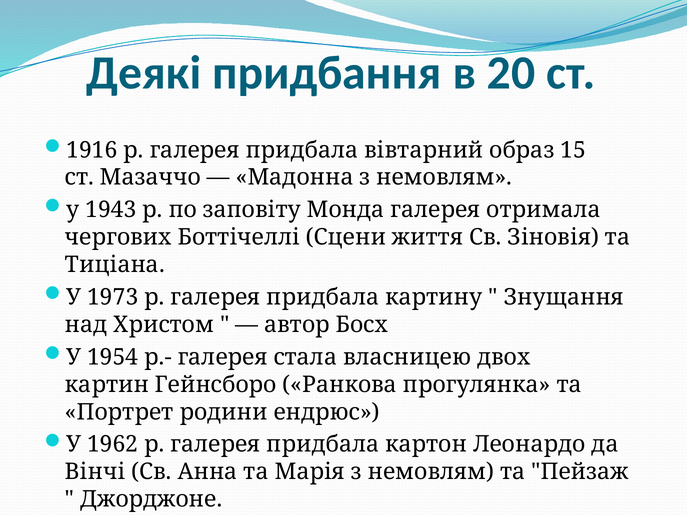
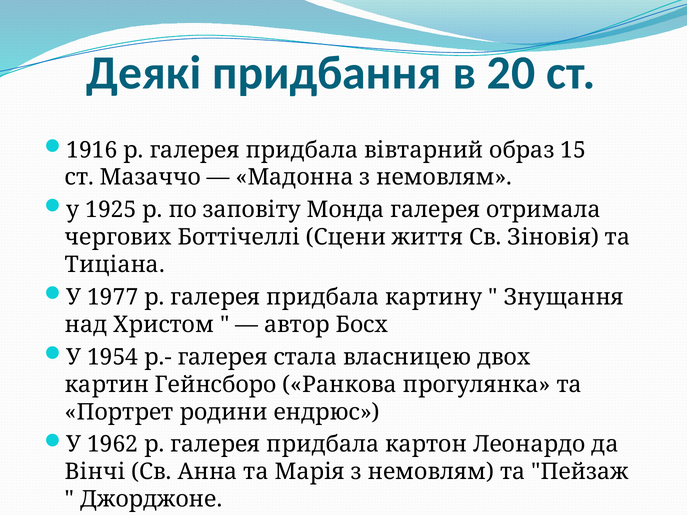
1943: 1943 -> 1925 (111, 210)
1973: 1973 -> 1977 (113, 297)
